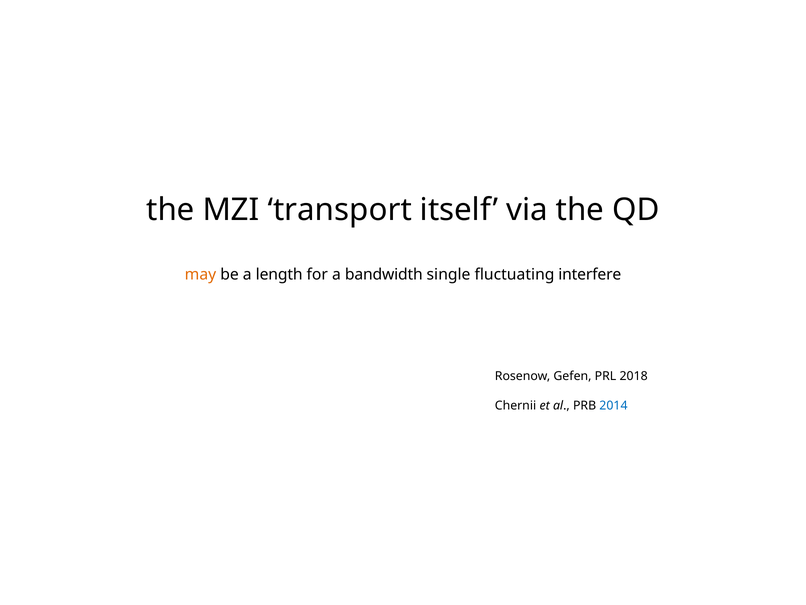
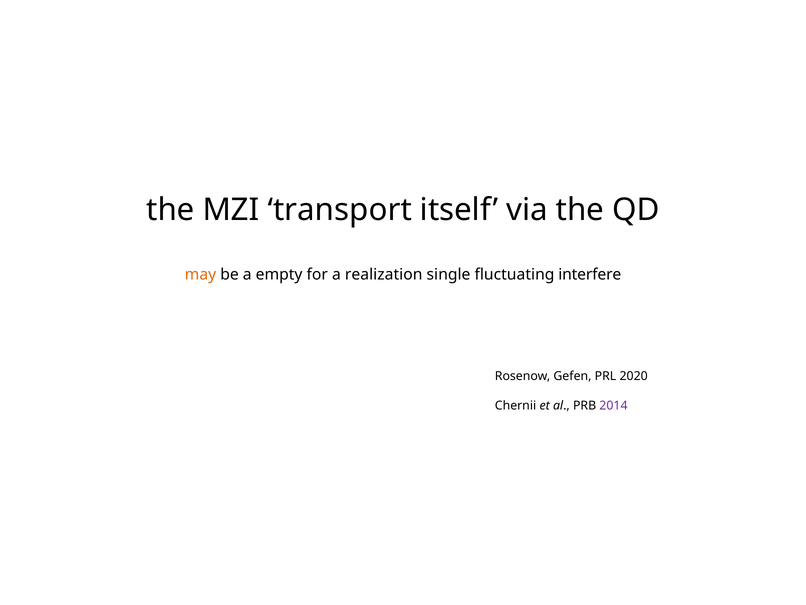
length: length -> empty (279, 274)
bandwidth: bandwidth -> realization (384, 274)
2018: 2018 -> 2020 (634, 376)
2014 colour: blue -> purple (613, 406)
